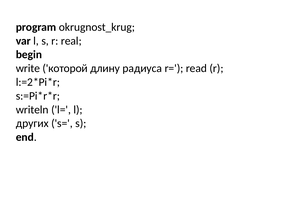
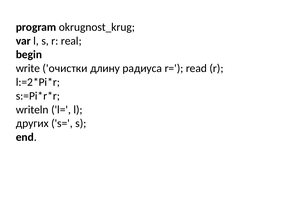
которой: которой -> очистки (65, 68)
